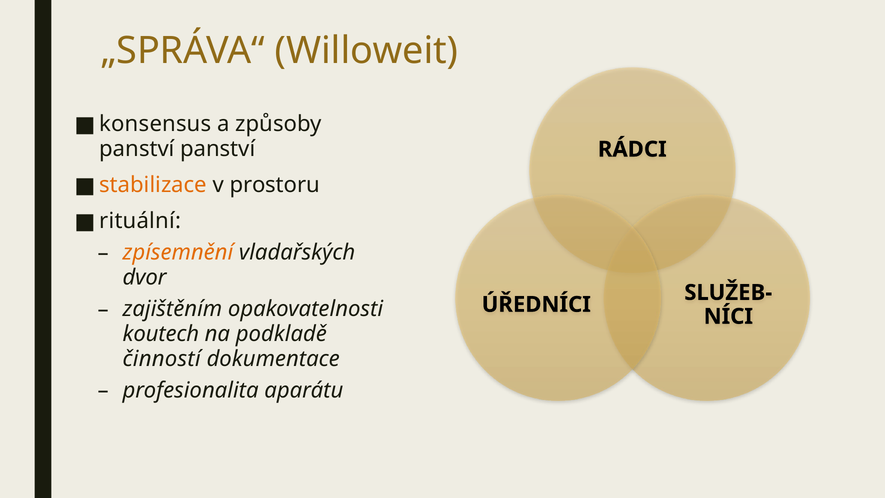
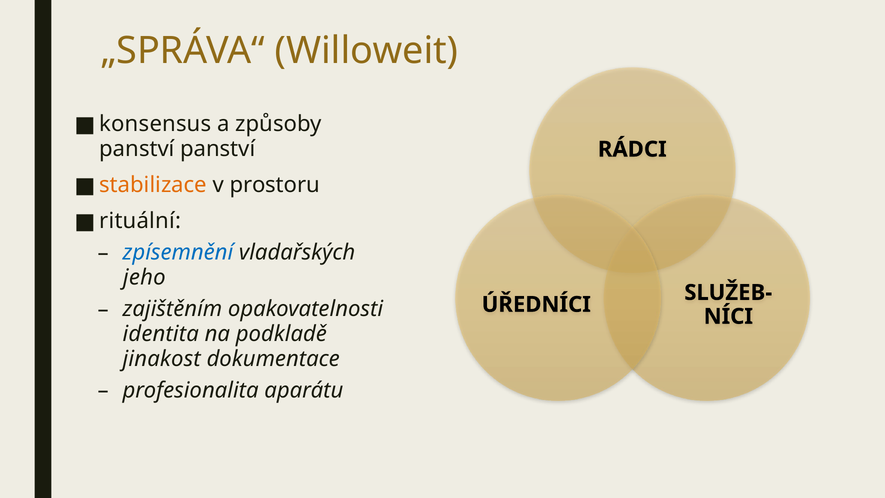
zpísemnění colour: orange -> blue (178, 252)
dvor: dvor -> jeho (144, 277)
koutech: koutech -> identita (161, 334)
činností: činností -> jinakost (162, 359)
